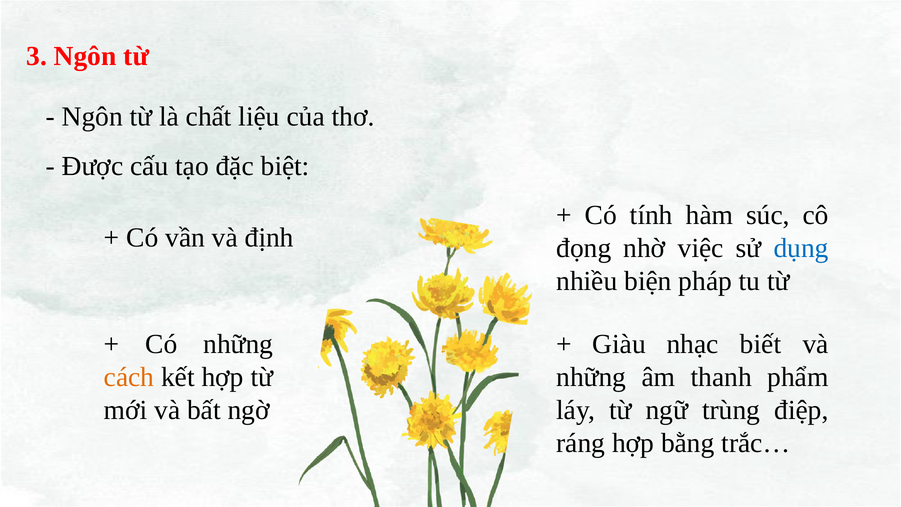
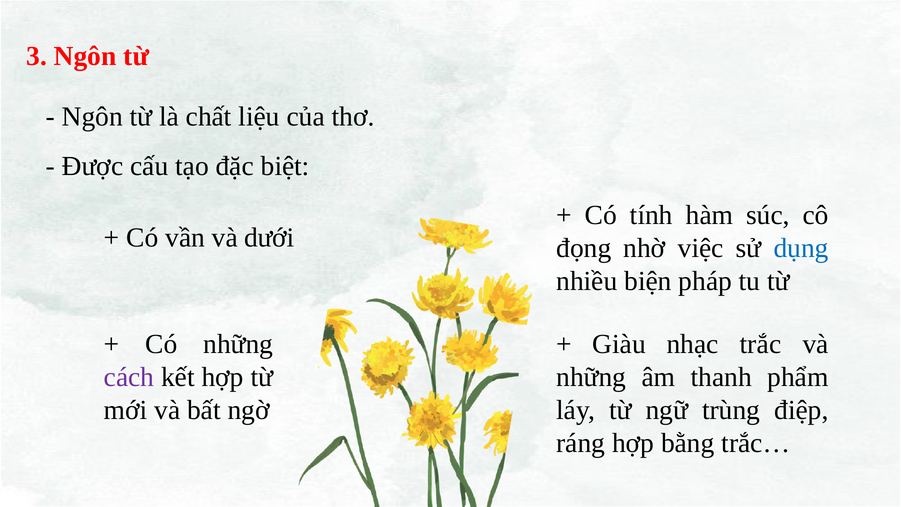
định: định -> dưới (269, 237)
biết: biết -> trắc (761, 344)
cách colour: orange -> purple (129, 377)
